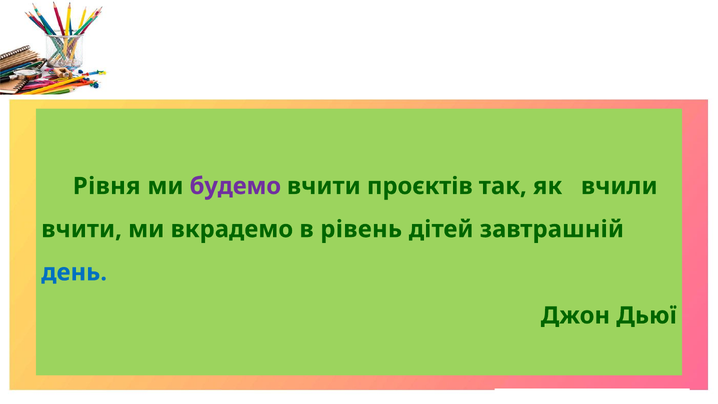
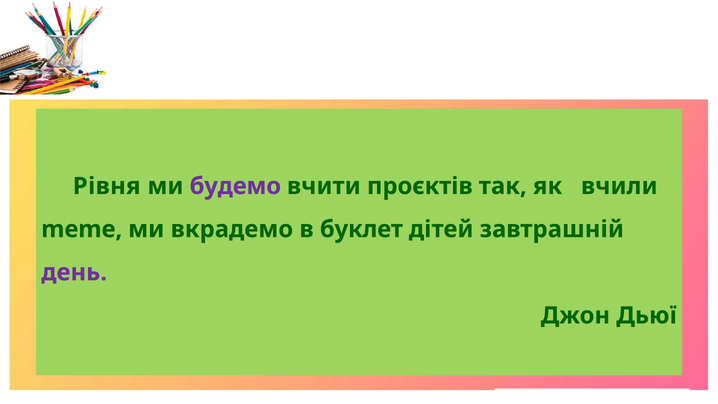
вчити: вчити -> meme (82, 229)
рівень: рівень -> буклет (361, 229)
день colour: blue -> purple (74, 272)
